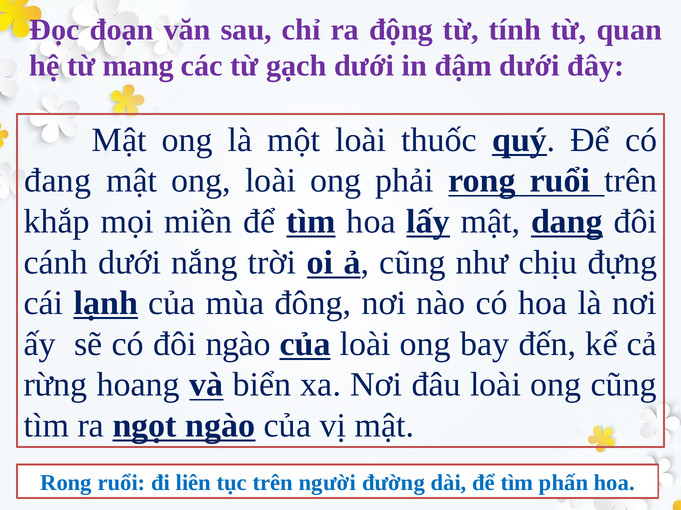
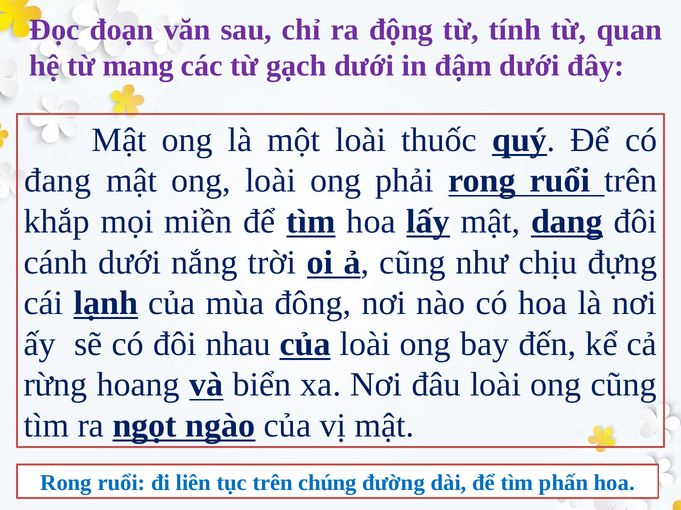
đôi ngào: ngào -> nhau (238, 344)
người: người -> chúng (328, 484)
